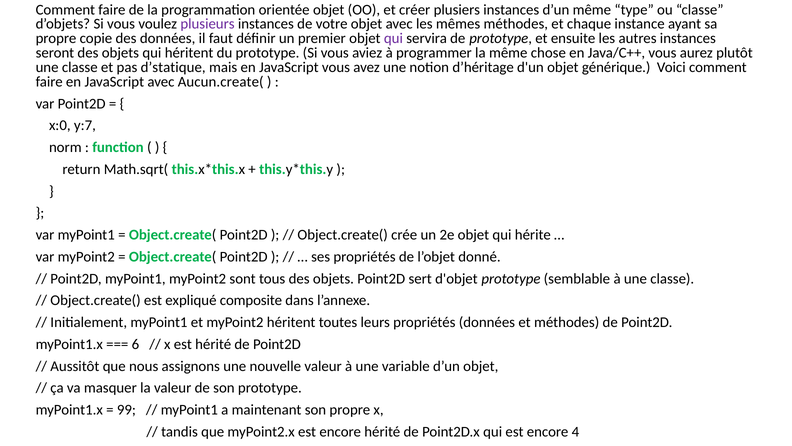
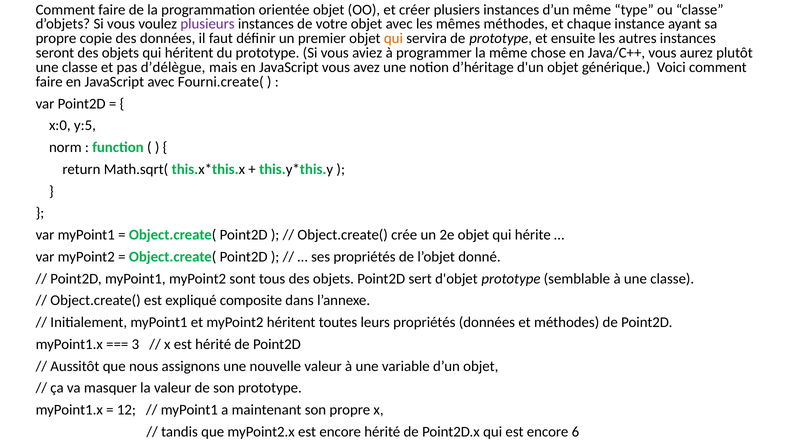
qui colour: purple -> orange (393, 38)
d’statique: d’statique -> d’délègue (173, 67)
Aucun.create(: Aucun.create( -> Fourni.create( (221, 82)
y:7: y:7 -> y:5 (85, 125)
6: 6 -> 3 (135, 344)
99: 99 -> 12 (126, 409)
4: 4 -> 6 (575, 431)
